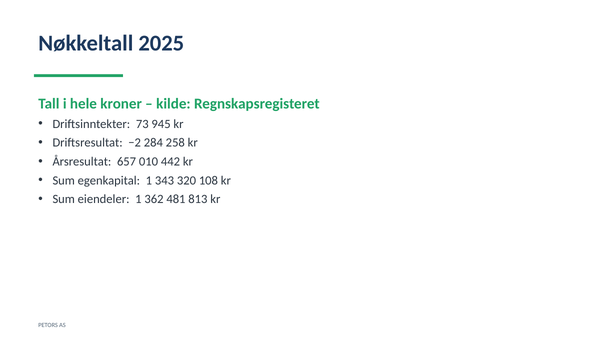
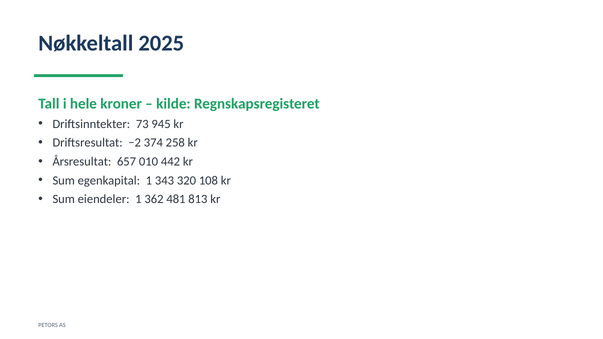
284: 284 -> 374 (153, 143)
